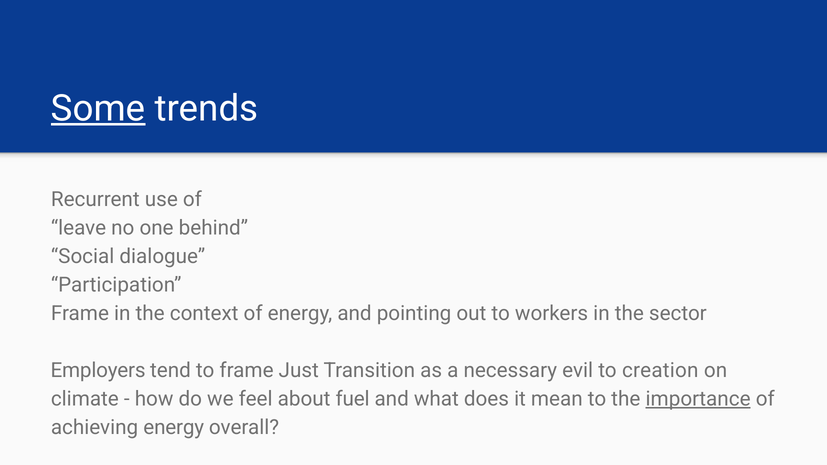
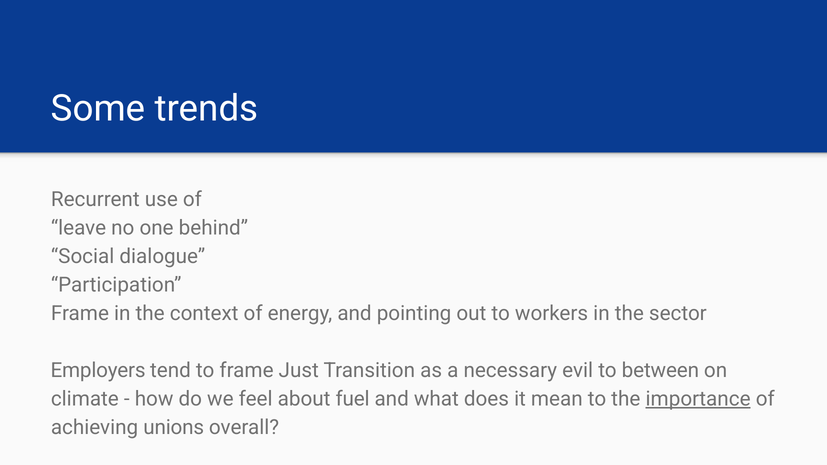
Some underline: present -> none (98, 108)
creation: creation -> between (660, 371)
achieving energy: energy -> unions (174, 428)
